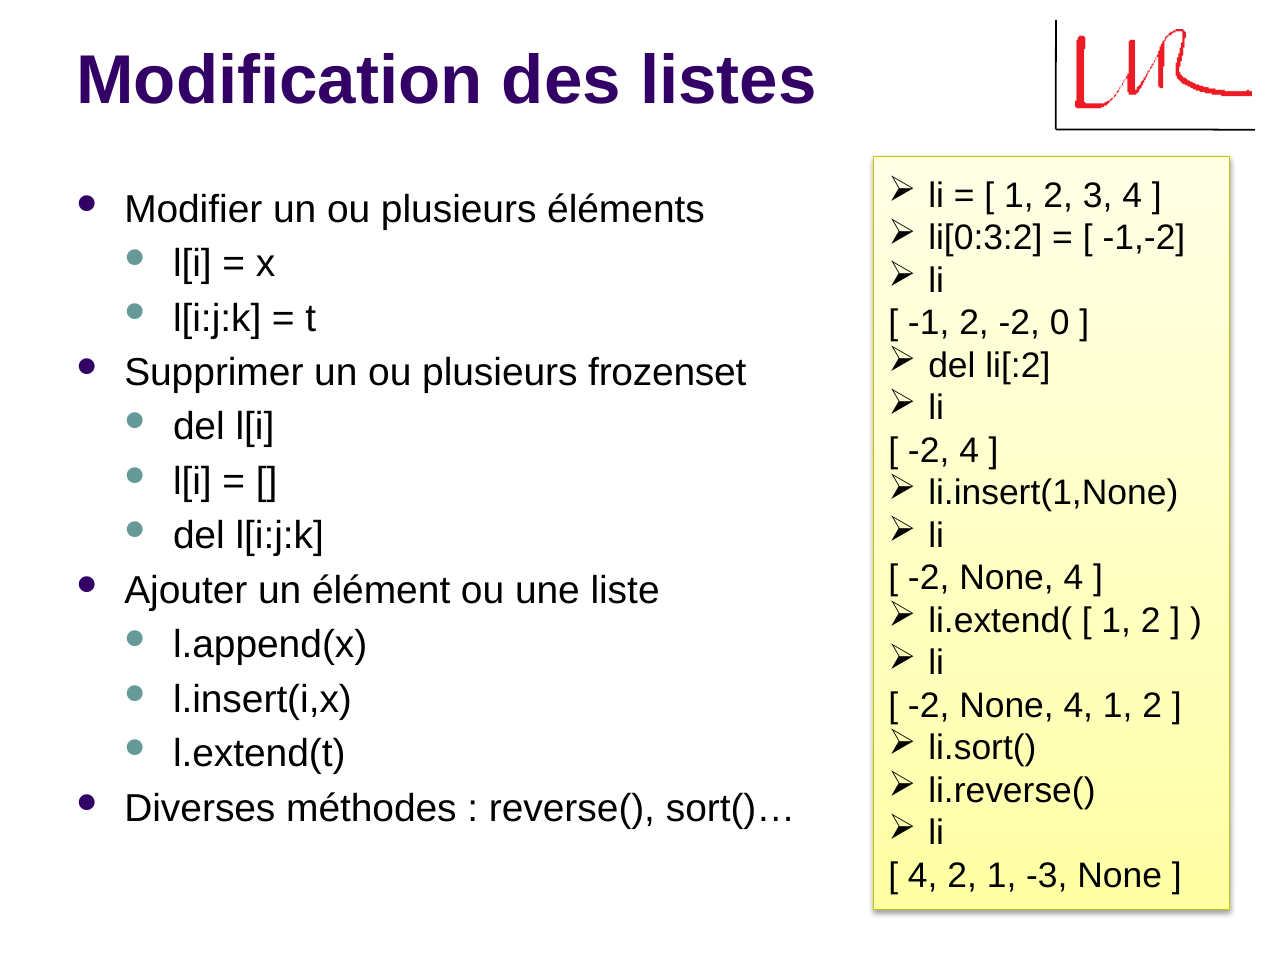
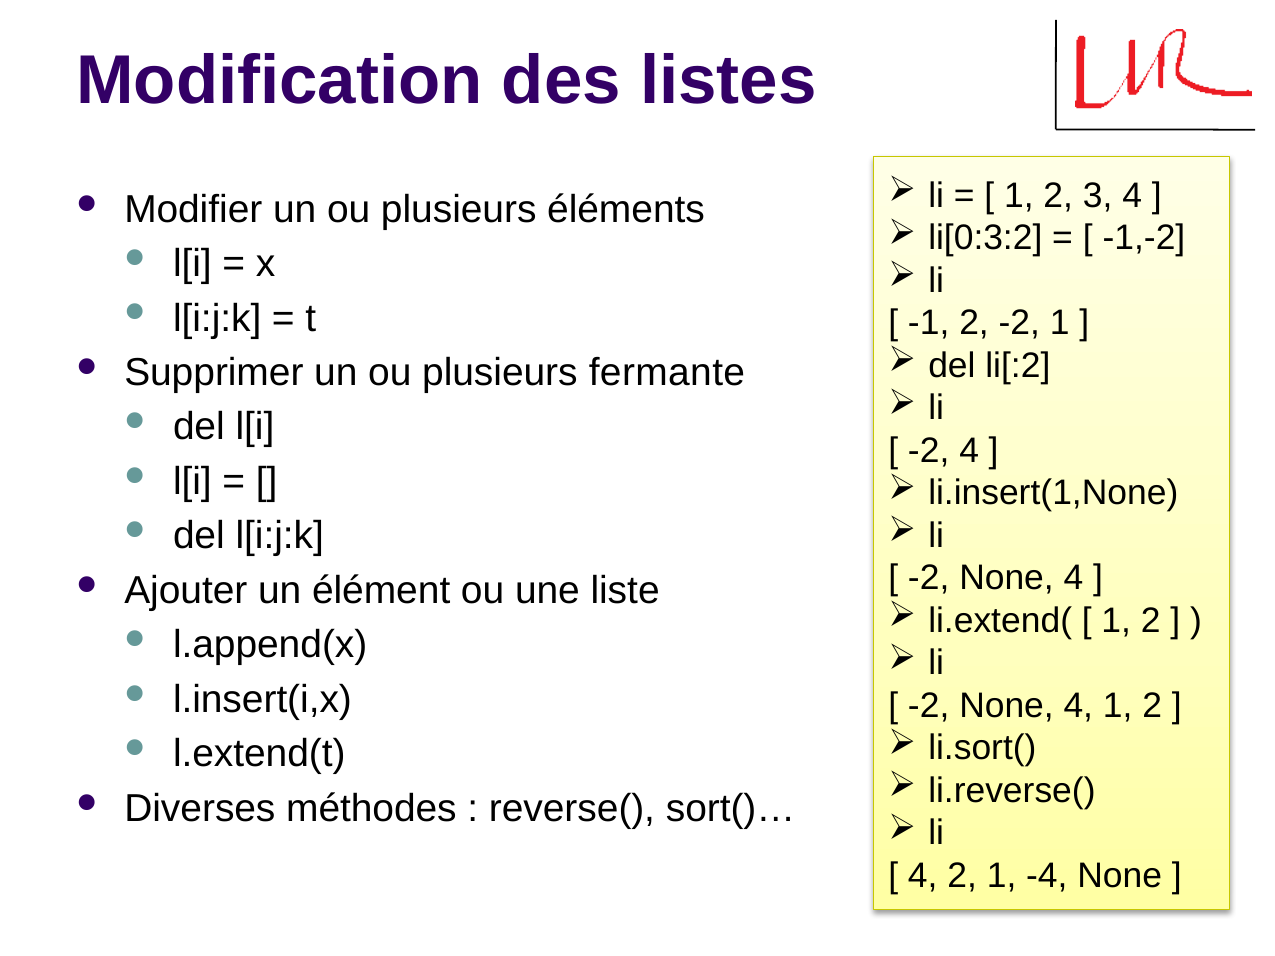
-2 0: 0 -> 1 (1060, 323)
frozenset: frozenset -> fermante (667, 373)
-3: -3 -> -4 (1047, 876)
